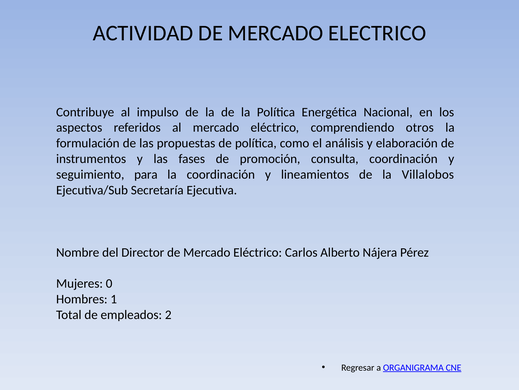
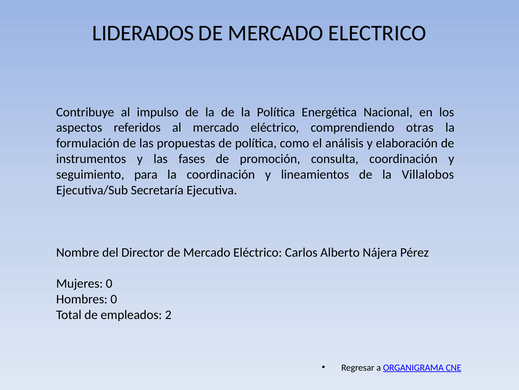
ACTIVIDAD: ACTIVIDAD -> LIDERADOS (143, 33)
otros: otros -> otras (420, 127)
Hombres 1: 1 -> 0 (114, 299)
